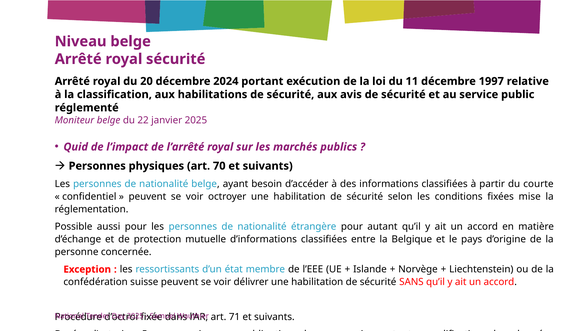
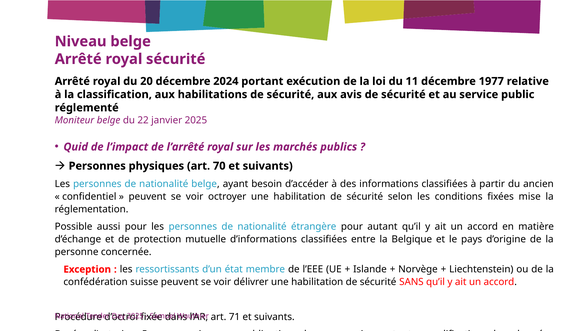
1997: 1997 -> 1977 (491, 81)
courte: courte -> ancien (538, 184)
